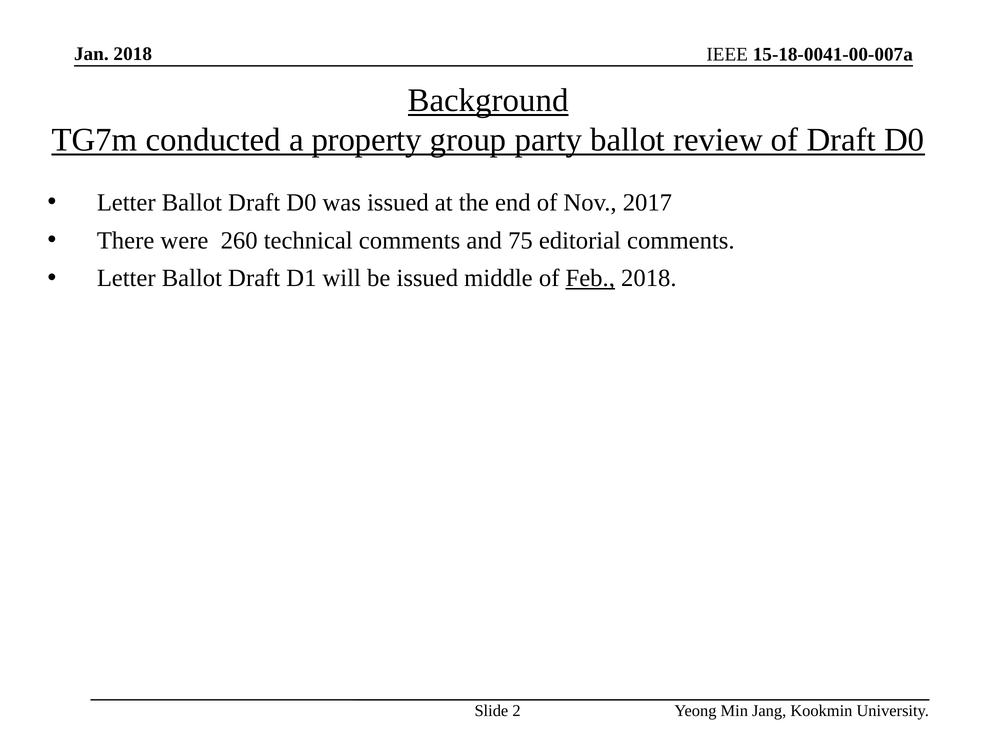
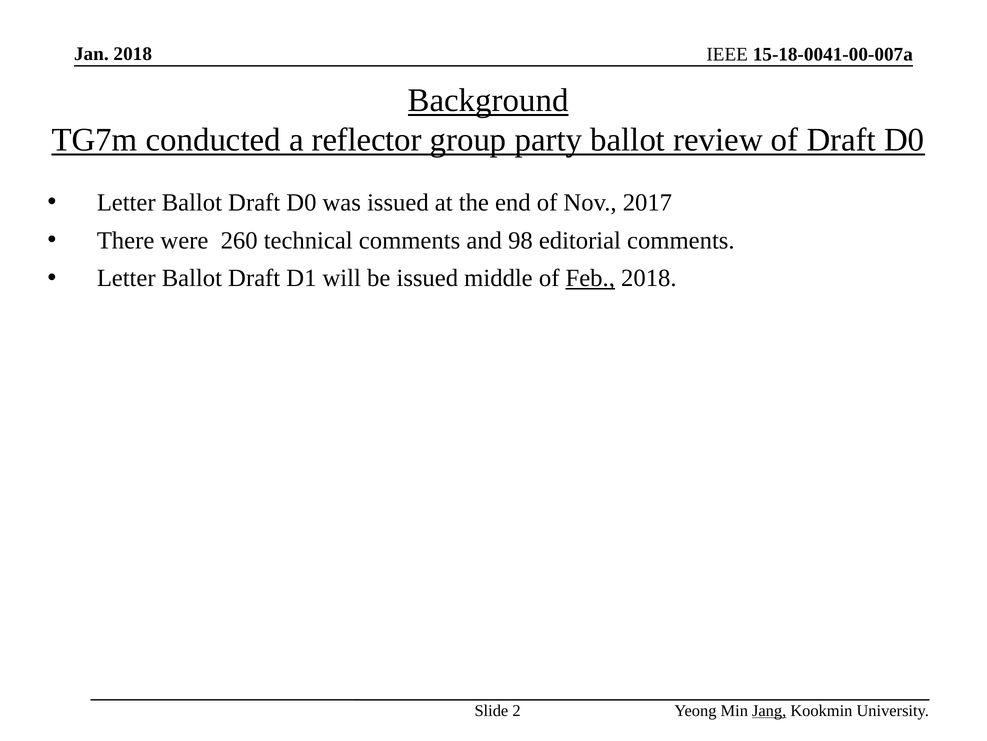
property: property -> reflector (367, 140)
75: 75 -> 98 (520, 240)
Jang underline: none -> present (769, 710)
